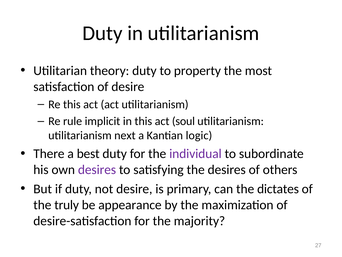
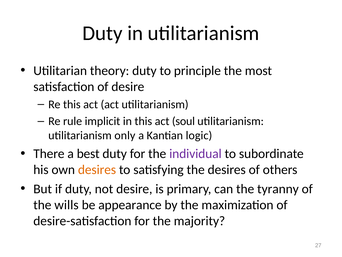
property: property -> principle (197, 70)
next: next -> only (125, 135)
desires colour: purple -> orange (97, 169)
dictates: dictates -> tyranny (278, 189)
truly: truly -> wills (66, 204)
